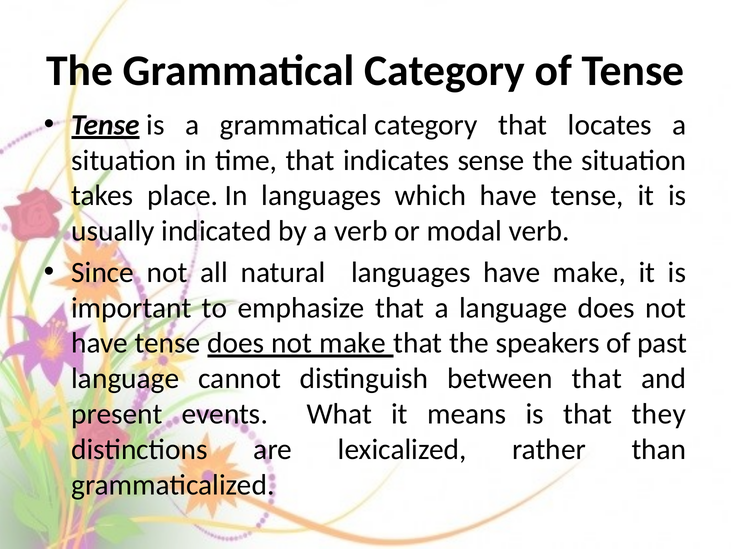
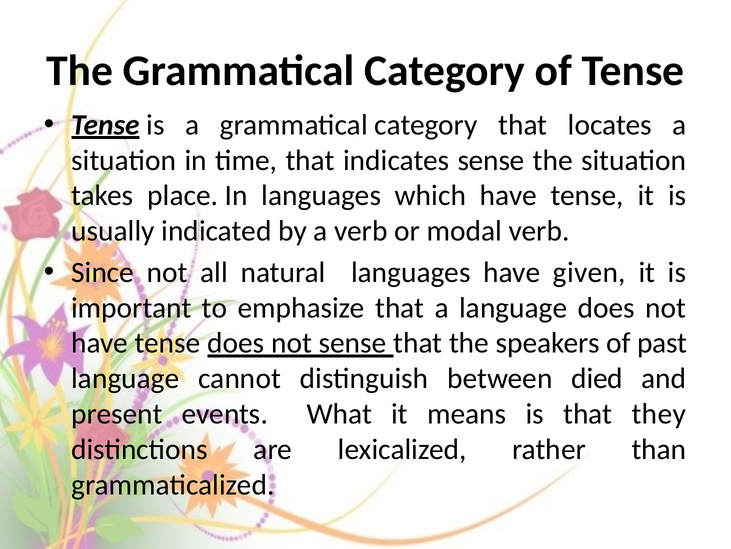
have make: make -> given (589, 272)
not make: make -> sense (353, 343)
between that: that -> died (597, 378)
